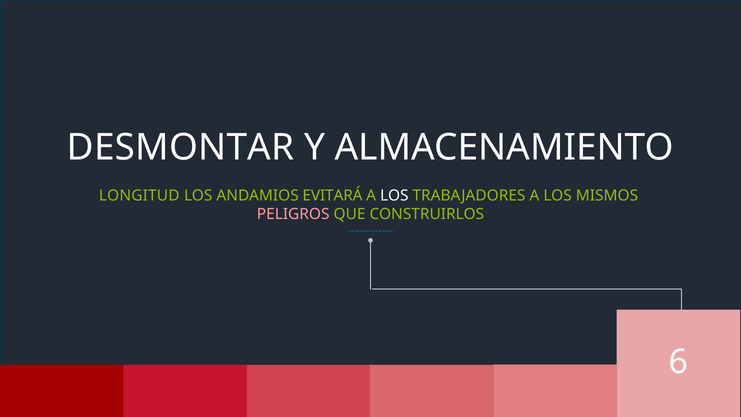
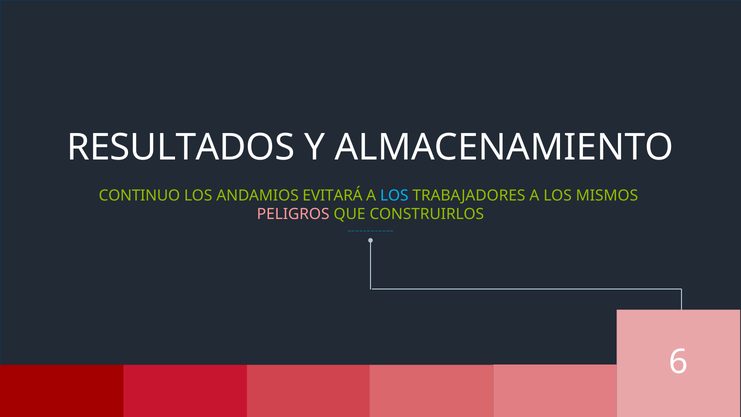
DESMONTAR: DESMONTAR -> RESULTADOS (181, 148)
LONGITUD: LONGITUD -> CONTINUO (139, 196)
LOS colour: white -> light blue (394, 196)
